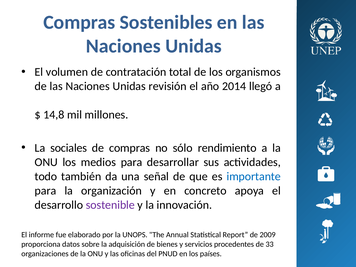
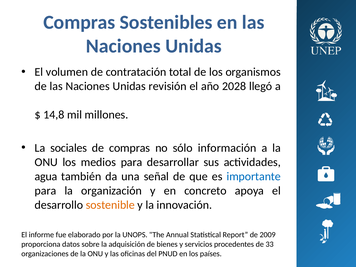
2014: 2014 -> 2028 (234, 86)
rendimiento: rendimiento -> información (227, 148)
todo: todo -> agua (46, 176)
sostenible colour: purple -> orange (110, 205)
